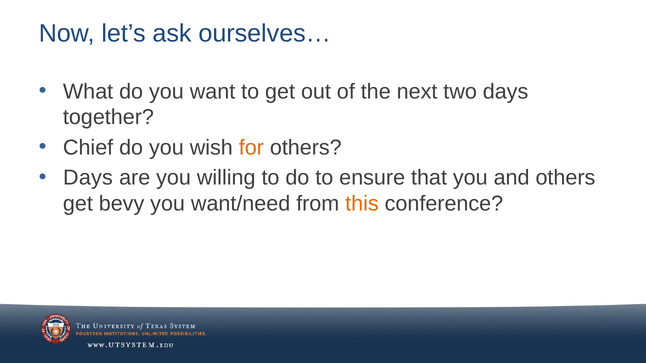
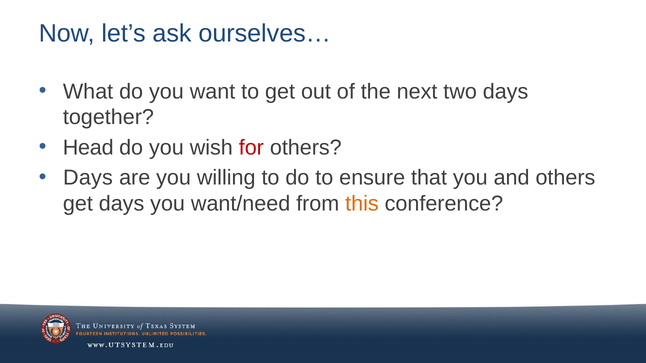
Chief: Chief -> Head (88, 148)
for colour: orange -> red (251, 148)
get bevy: bevy -> days (122, 204)
